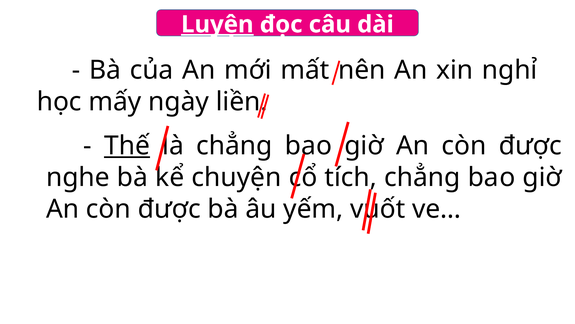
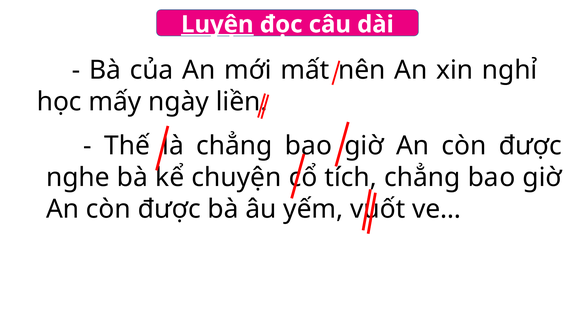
Thế underline: present -> none (127, 146)
